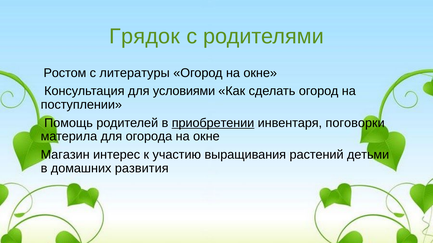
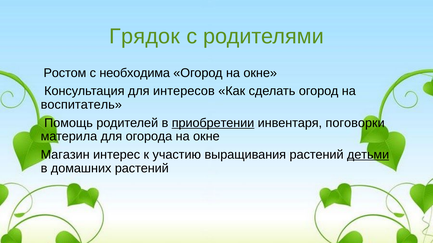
литературы: литературы -> необходима (135, 73)
условиями: условиями -> интересов (184, 91)
поступлении: поступлении -> воспитатель (81, 105)
детьми underline: none -> present (368, 155)
домашних развития: развития -> растений (142, 169)
